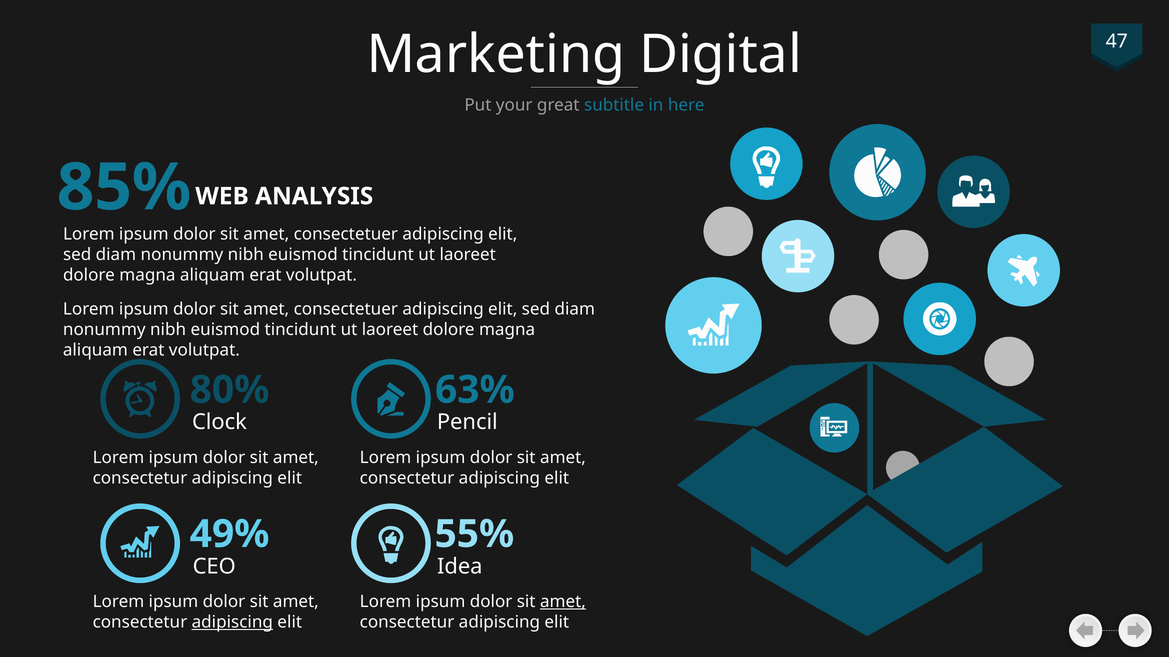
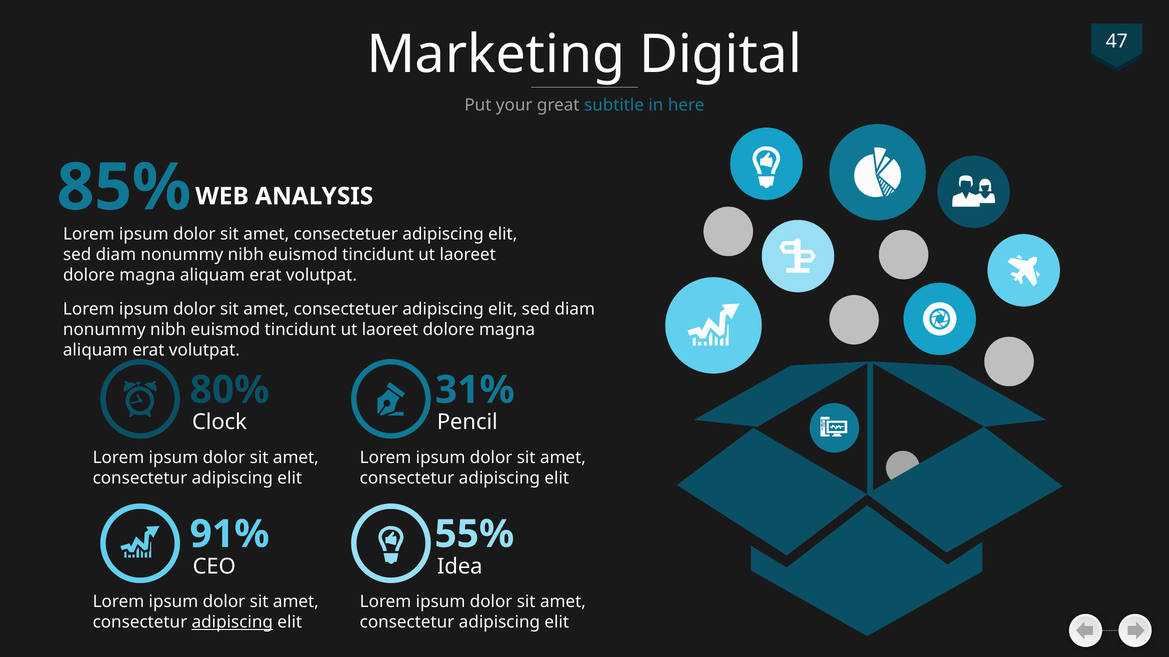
63%: 63% -> 31% (475, 390)
49%: 49% -> 91% (230, 535)
amet underline: present -> none (563, 602)
